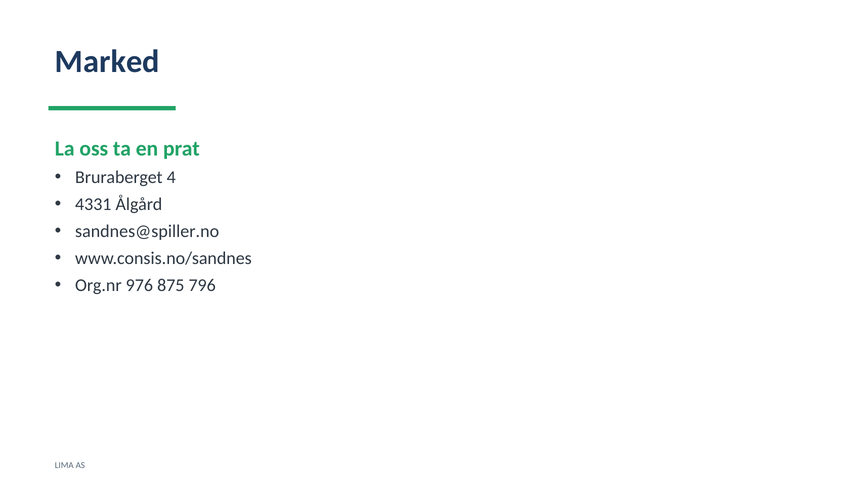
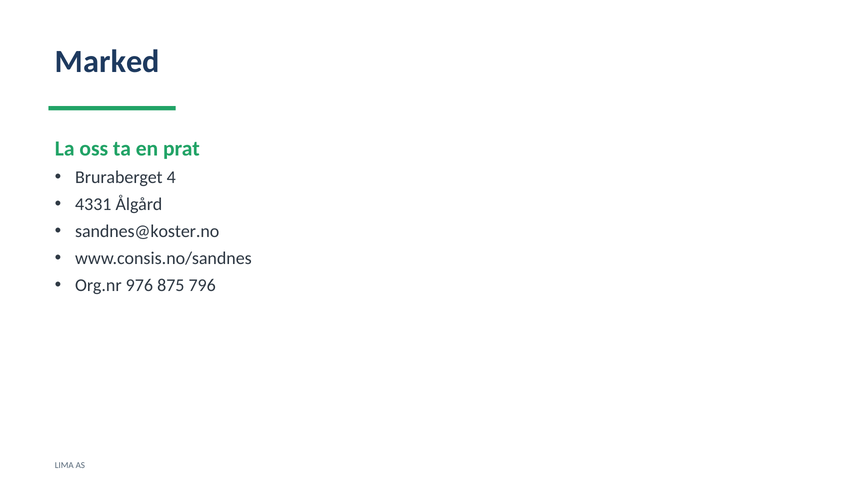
sandnes@spiller.no: sandnes@spiller.no -> sandnes@koster.no (147, 231)
